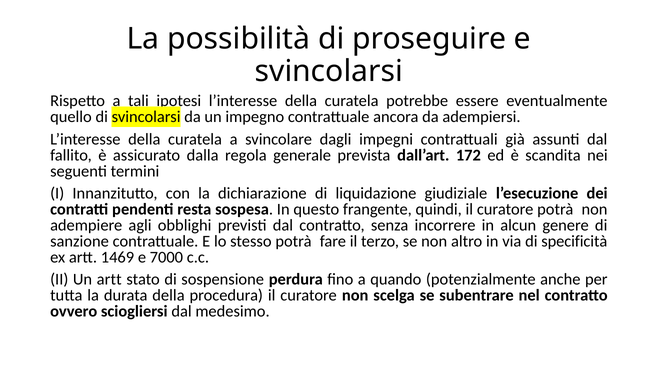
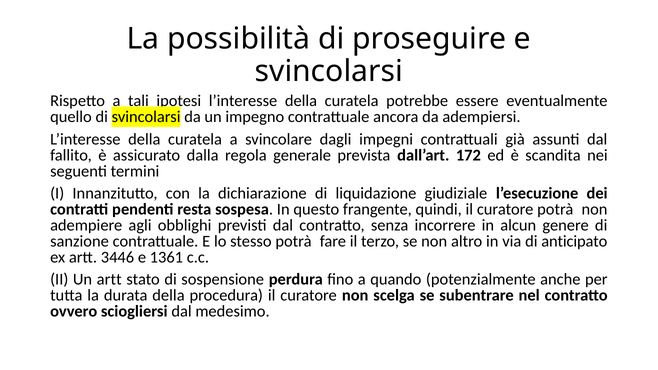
specificità: specificità -> anticipato (574, 241)
1469: 1469 -> 3446 (117, 257)
7000: 7000 -> 1361 (166, 257)
